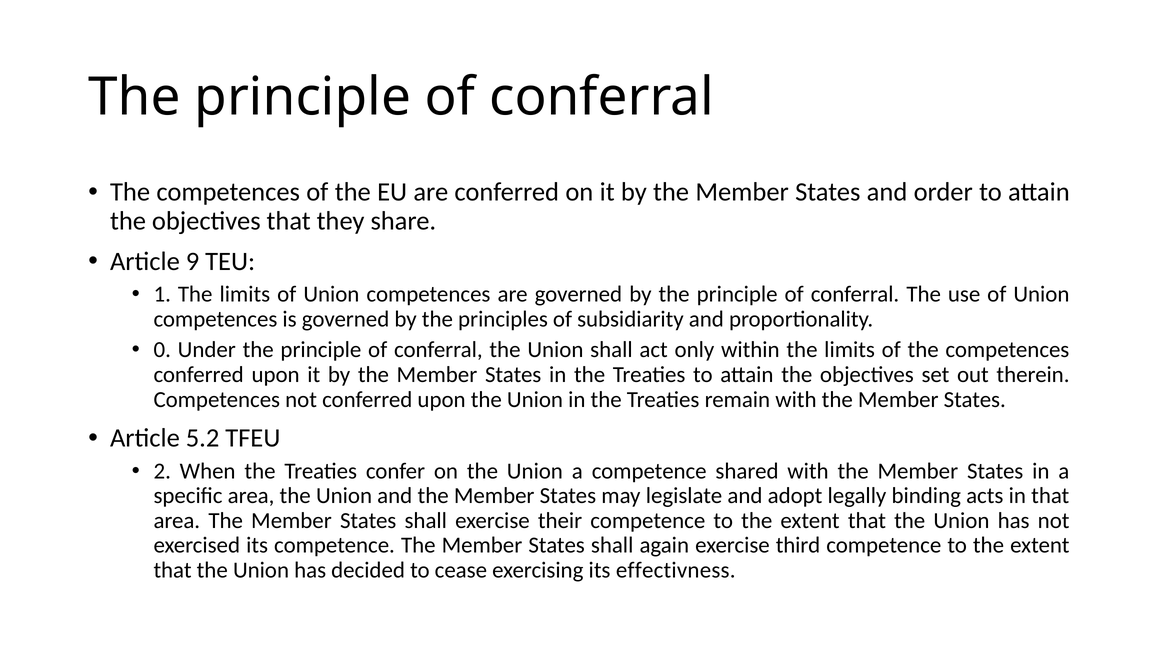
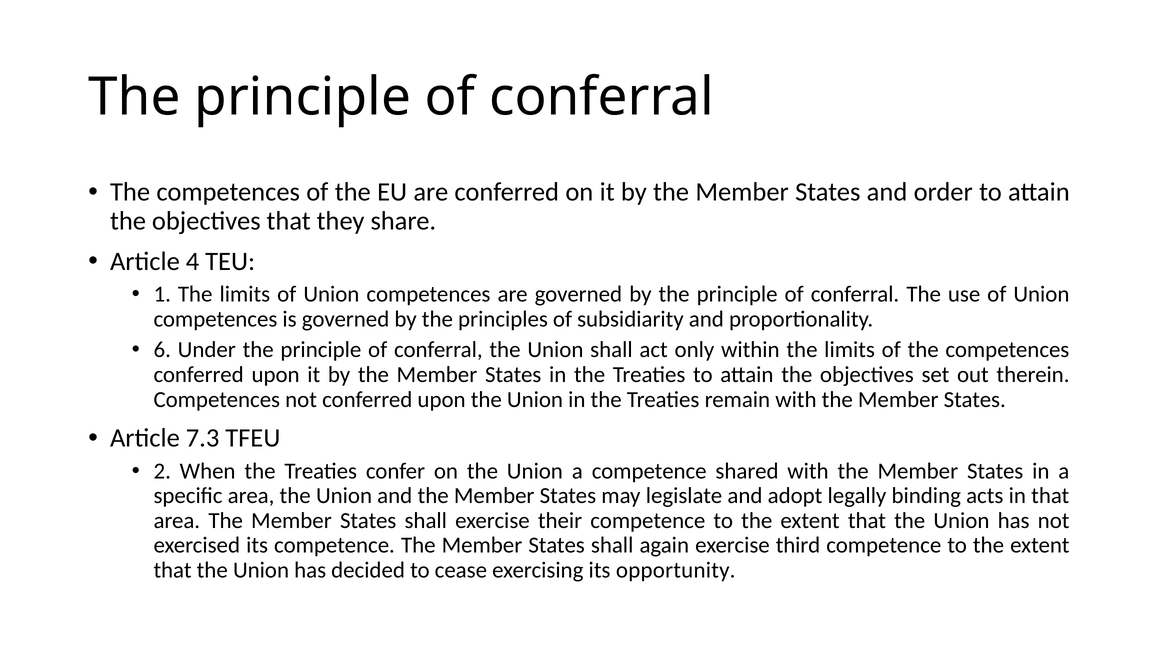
9: 9 -> 4 (193, 261)
0: 0 -> 6 (162, 350)
5.2: 5.2 -> 7.3 (203, 438)
effectivness: effectivness -> opportunity (676, 570)
